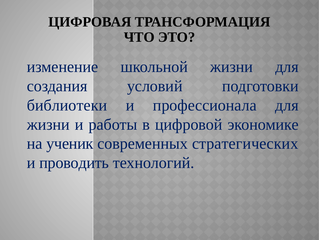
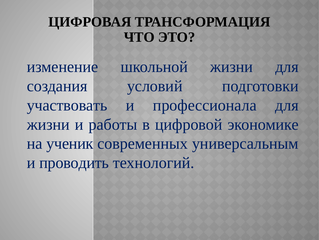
библиотеки: библиотеки -> участвовать (67, 105)
стратегических: стратегических -> универсальным (245, 143)
